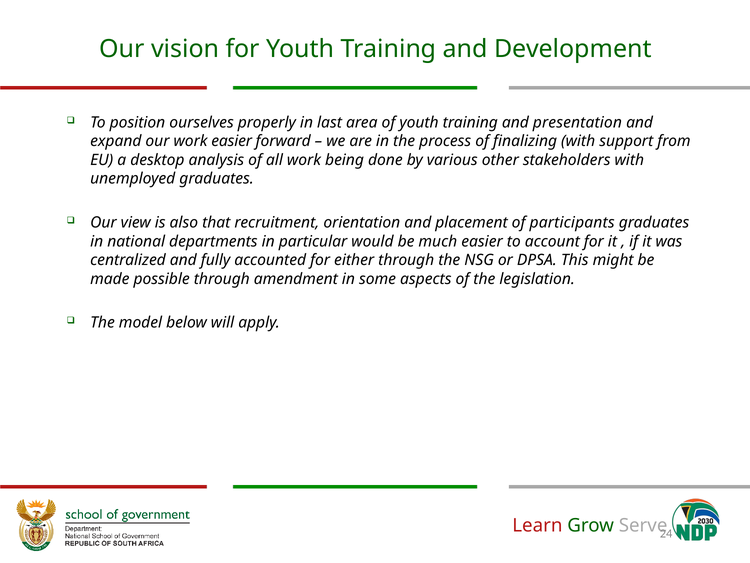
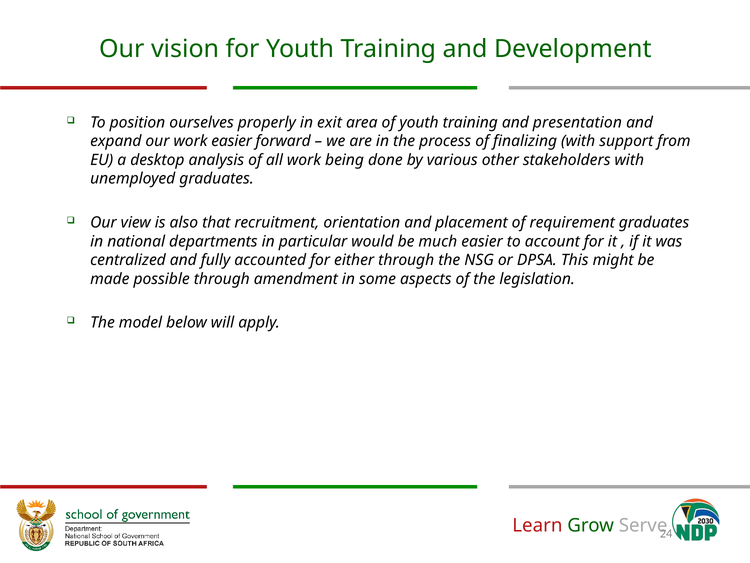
last: last -> exit (329, 122)
participants: participants -> requirement (572, 222)
